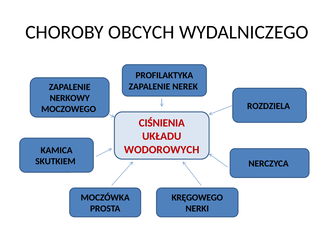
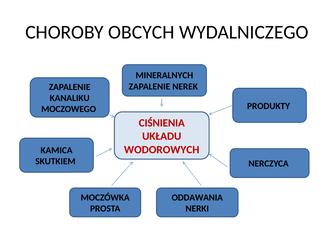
PROFILAKTYKA: PROFILAKTYKA -> MINERALNYCH (164, 76)
NERKOWY: NERKOWY -> KANALIKU (70, 98)
ROZDZIELA: ROZDZIELA -> PRODUKTY (269, 106)
KRĘGOWEGO: KRĘGOWEGO -> ODDAWANIA (197, 198)
